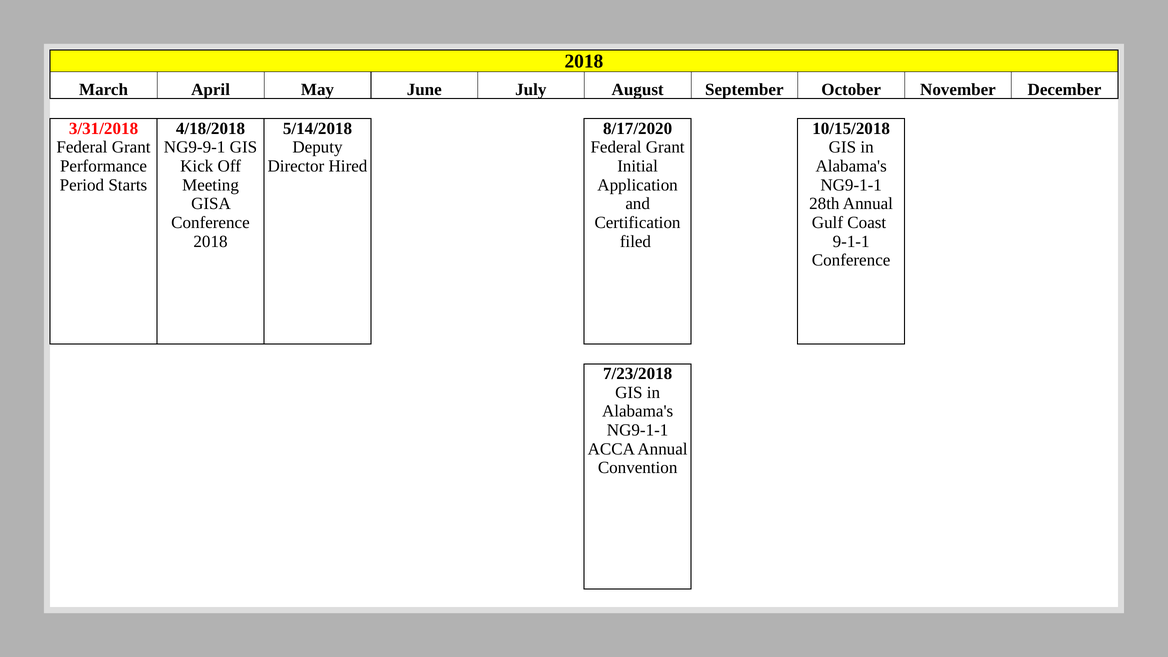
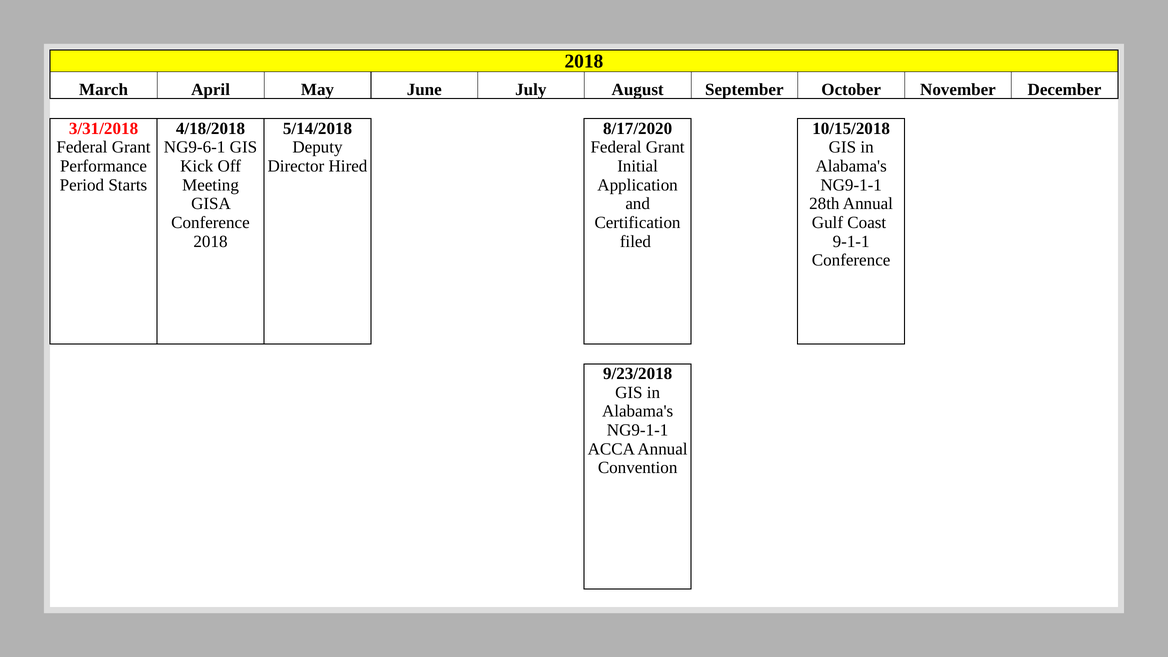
NG9-9-1: NG9-9-1 -> NG9-6-1 (195, 147)
7/23/2018: 7/23/2018 -> 9/23/2018 (638, 374)
